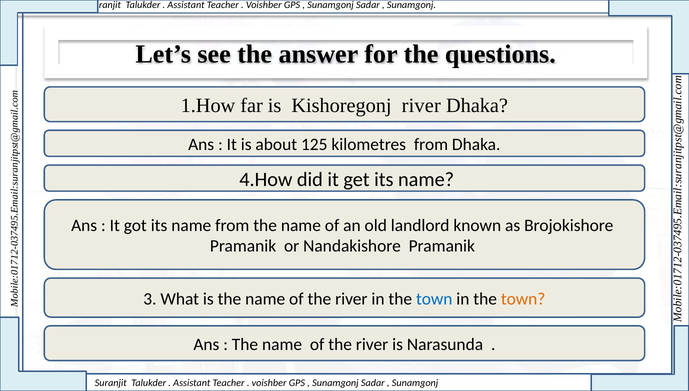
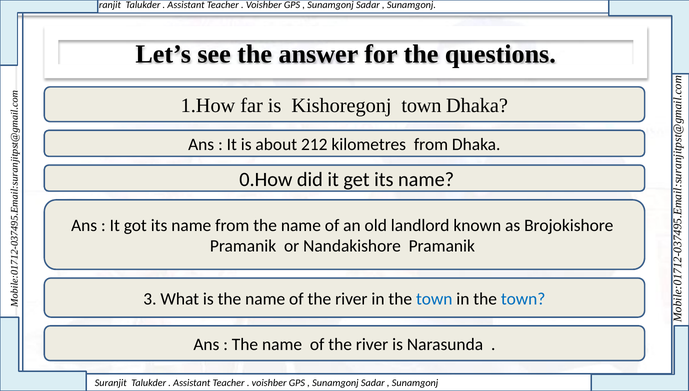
Kishoregonj river: river -> town (421, 106)
125: 125 -> 212 (314, 145)
4.How: 4.How -> 0.How (266, 180)
town colour: orange -> blue (523, 299)
